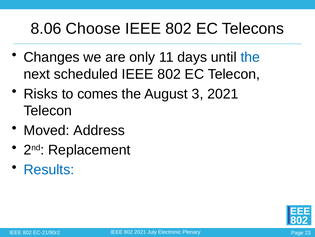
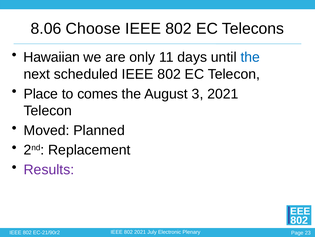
Changes: Changes -> Hawaiian (52, 57)
Risks: Risks -> Place (41, 94)
Address: Address -> Planned (99, 130)
Results colour: blue -> purple (49, 169)
